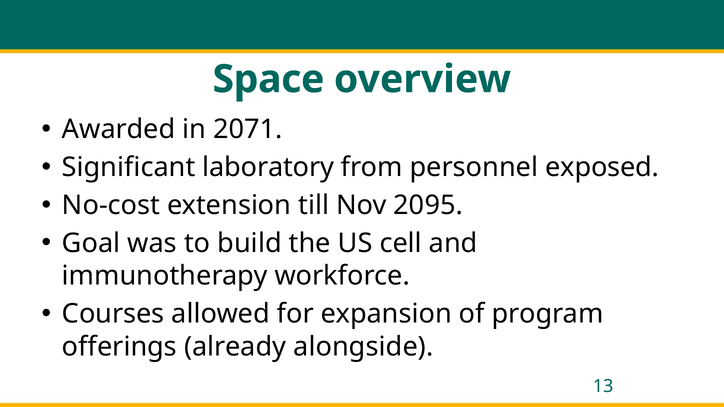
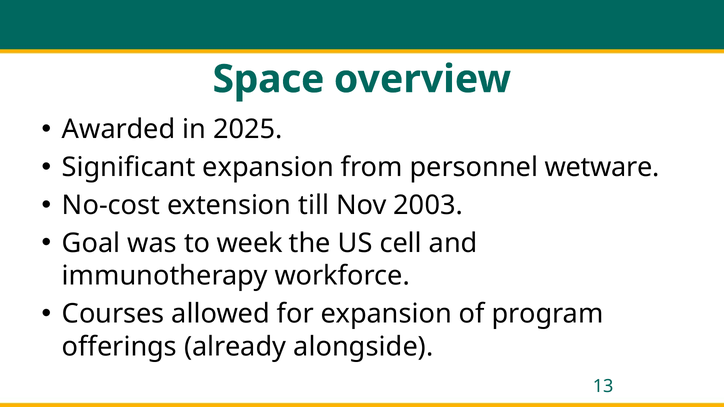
2071: 2071 -> 2025 (248, 130)
Significant laboratory: laboratory -> expansion (268, 168)
exposed: exposed -> wetware (602, 168)
2095: 2095 -> 2003 (428, 206)
build: build -> week (250, 244)
